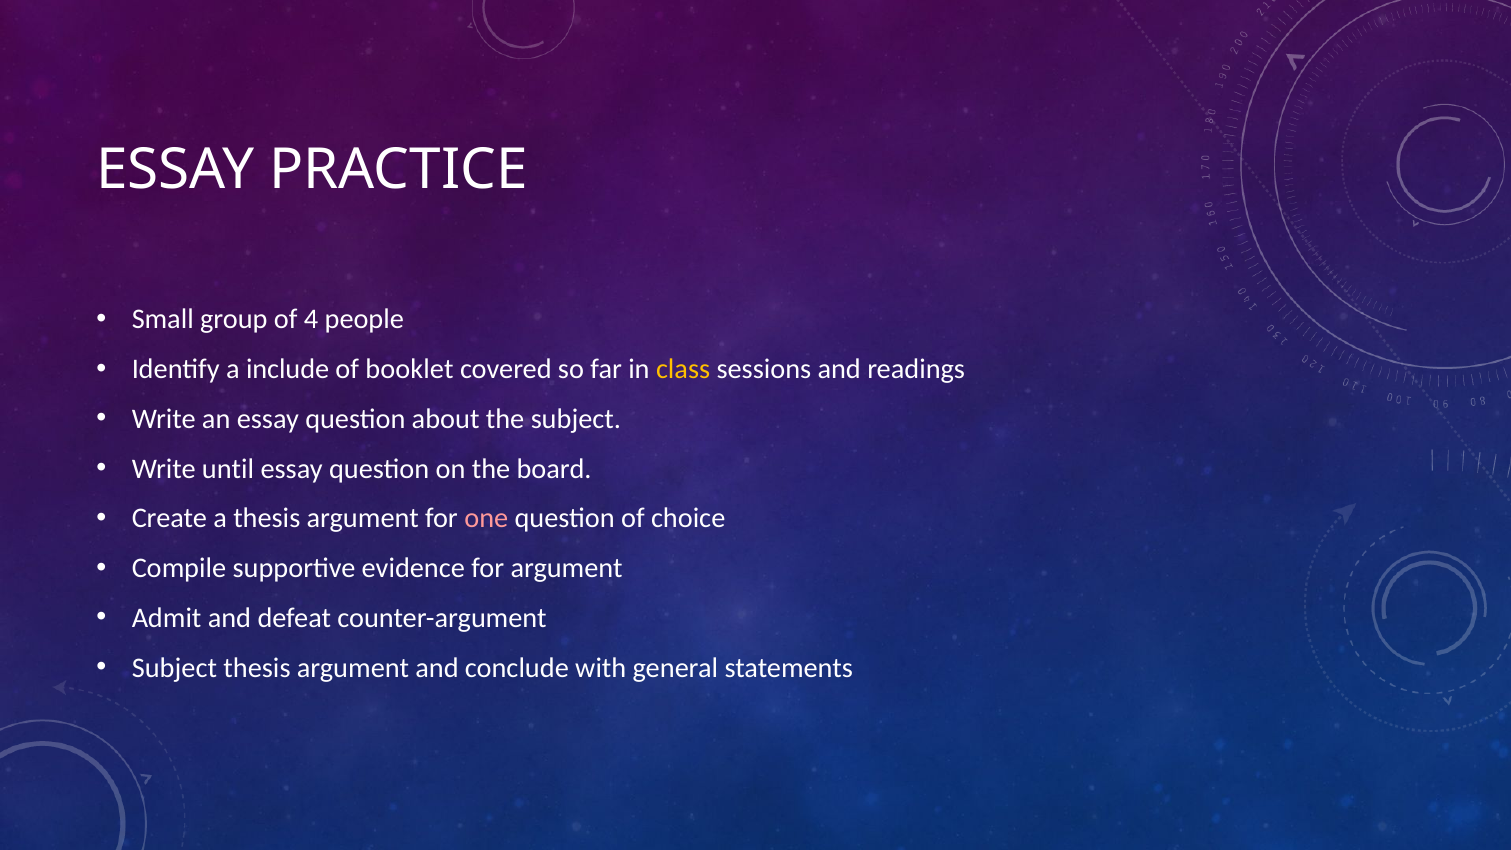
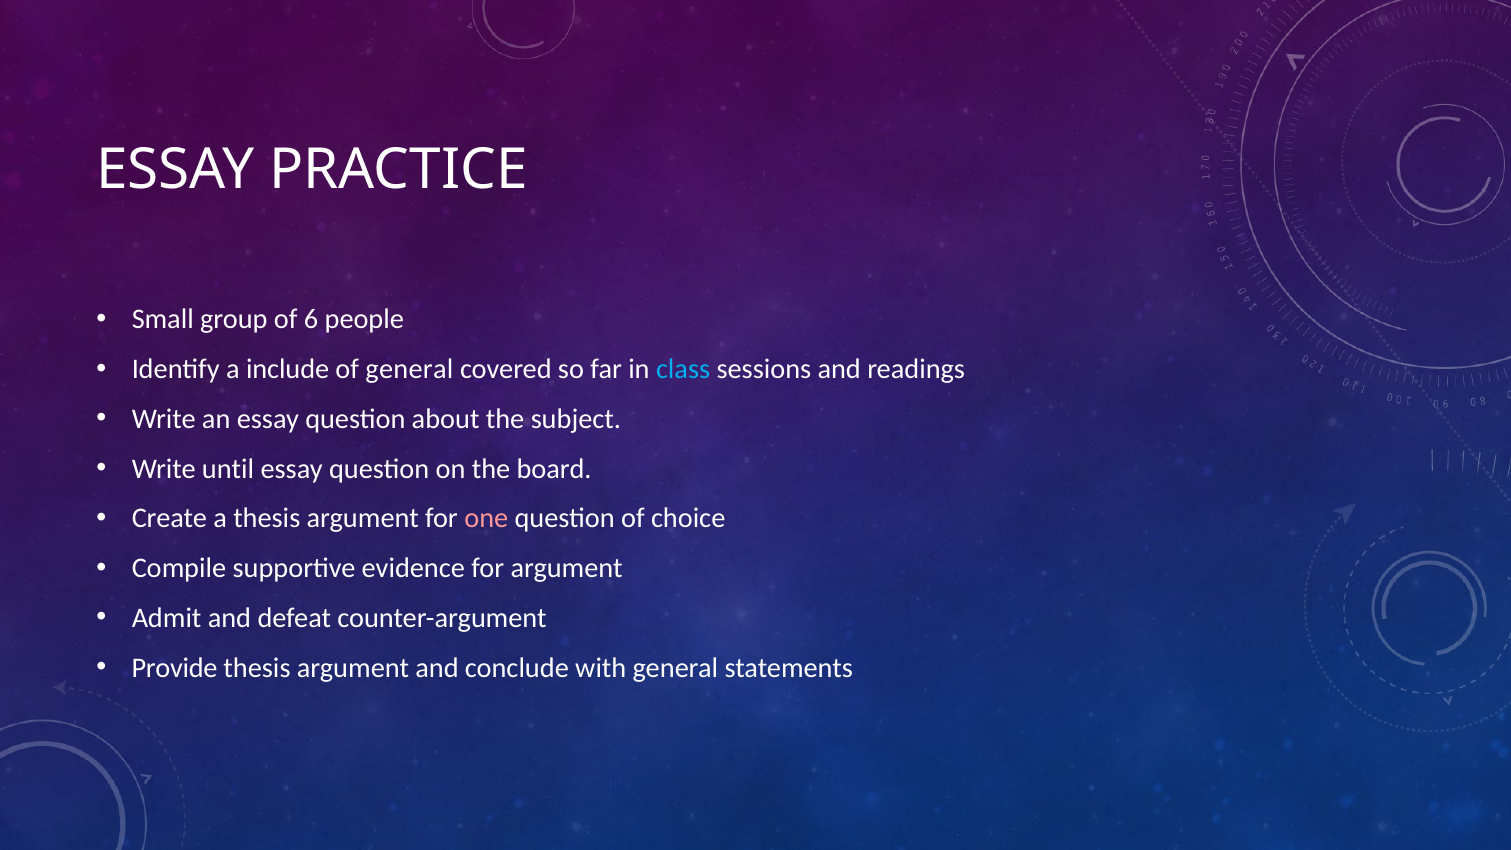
4: 4 -> 6 (311, 319)
of booklet: booklet -> general (409, 369)
class colour: yellow -> light blue (683, 369)
Subject: Subject -> Provide (175, 668)
